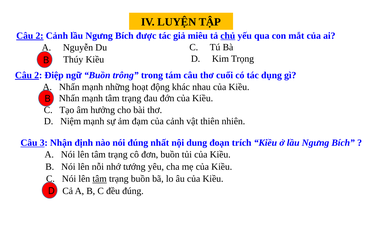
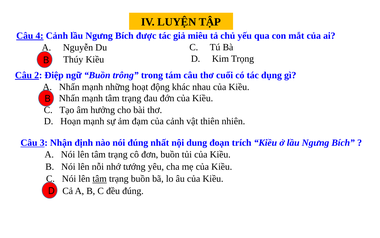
2: 2 -> 4 (40, 36)
chủ underline: present -> none (228, 36)
Niệm: Niệm -> Hoạn (71, 121)
